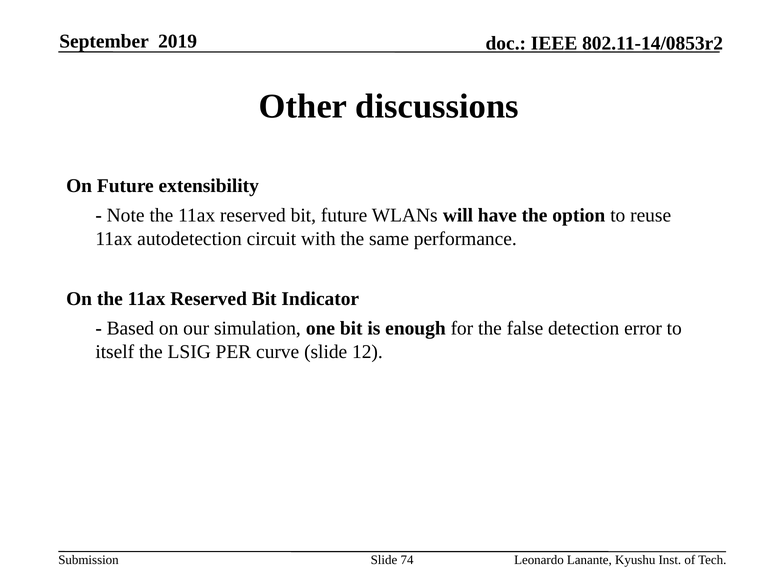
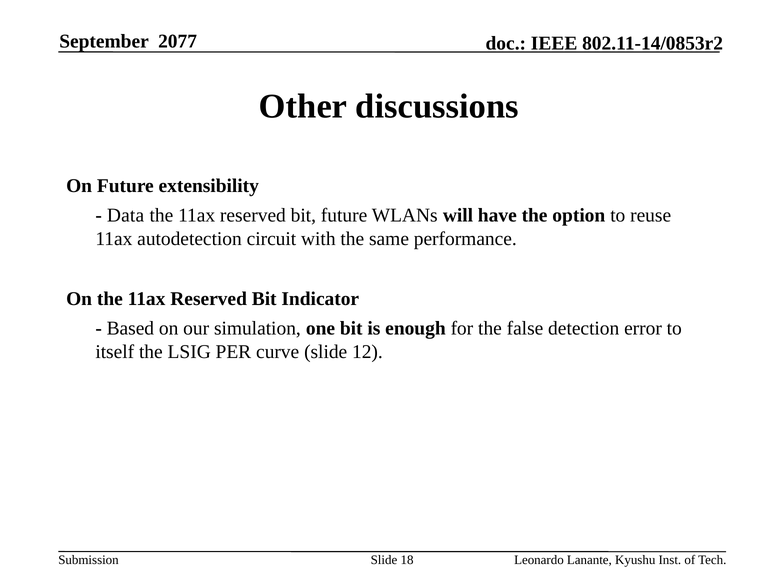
2019: 2019 -> 2077 (178, 41)
Note: Note -> Data (126, 215)
74: 74 -> 18 (407, 560)
